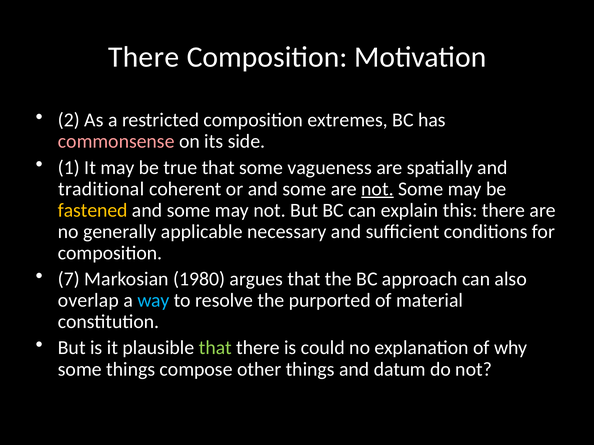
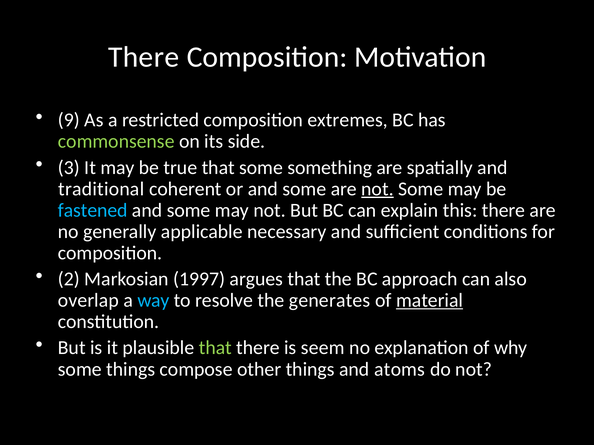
2: 2 -> 9 (69, 120)
commonsense colour: pink -> light green (116, 142)
1: 1 -> 3 (69, 168)
vagueness: vagueness -> something (330, 168)
fastened colour: yellow -> light blue (93, 210)
7: 7 -> 2 (69, 279)
1980: 1980 -> 1997 (199, 279)
purported: purported -> generates (330, 301)
material underline: none -> present (430, 301)
could: could -> seem (323, 348)
datum: datum -> atoms (400, 370)
